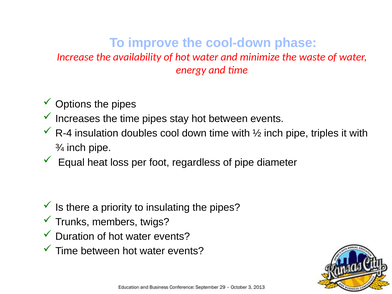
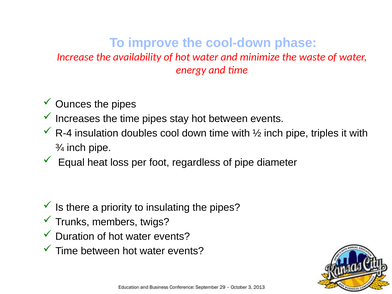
Options: Options -> Ounces (73, 104)
